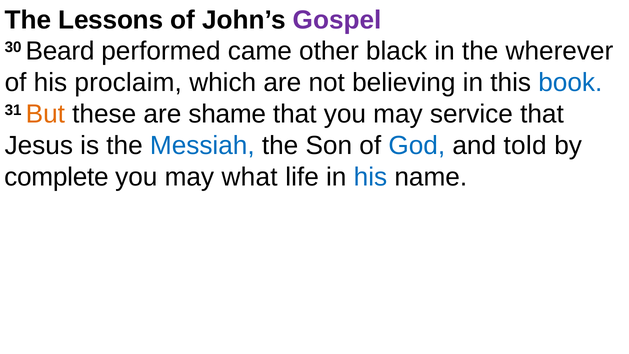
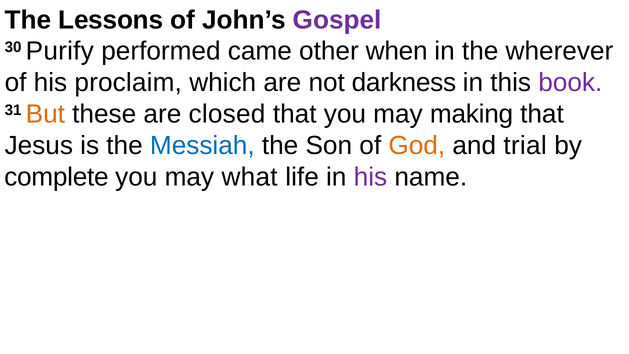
Beard: Beard -> Purify (60, 51)
black: black -> when (397, 51)
believing: believing -> darkness (404, 83)
book colour: blue -> purple (570, 83)
shame: shame -> closed (227, 114)
service: service -> making (472, 114)
God colour: blue -> orange (417, 146)
told: told -> trial (525, 146)
his colour: blue -> purple (370, 177)
